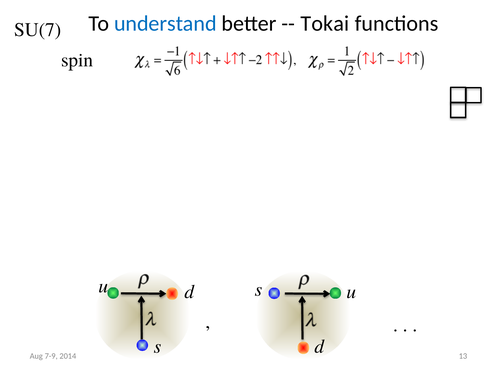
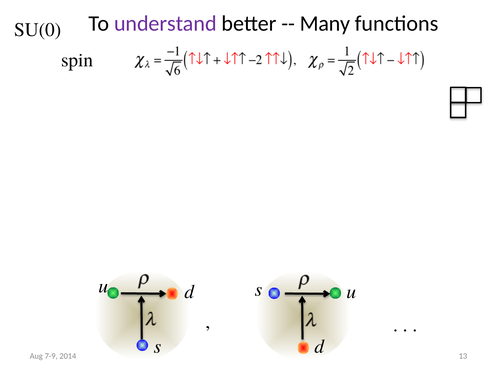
understand colour: blue -> purple (165, 24)
Tokai: Tokai -> Many (325, 24)
SU(7: SU(7 -> SU(0 (38, 30)
